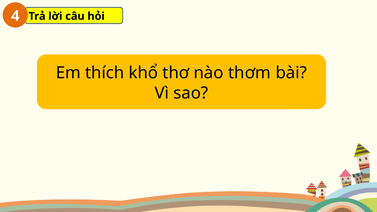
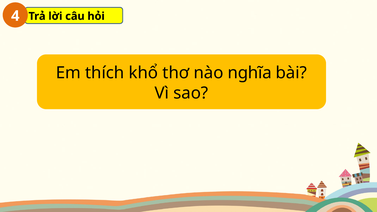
thơm: thơm -> nghĩa (250, 73)
